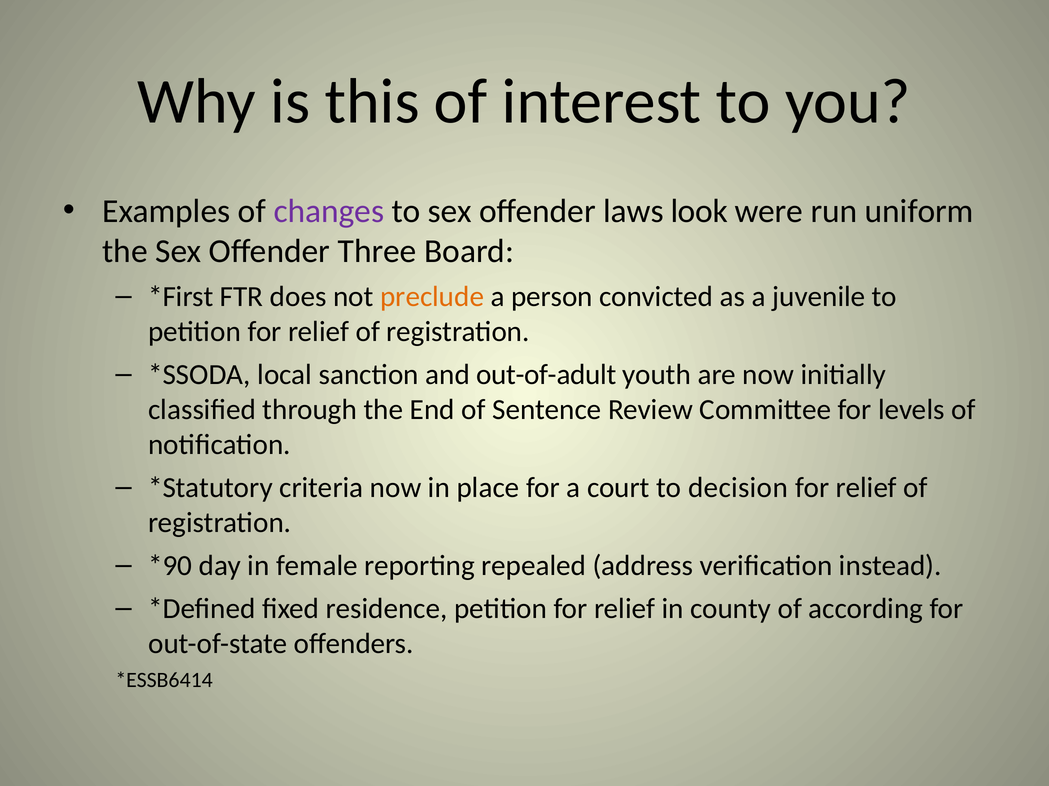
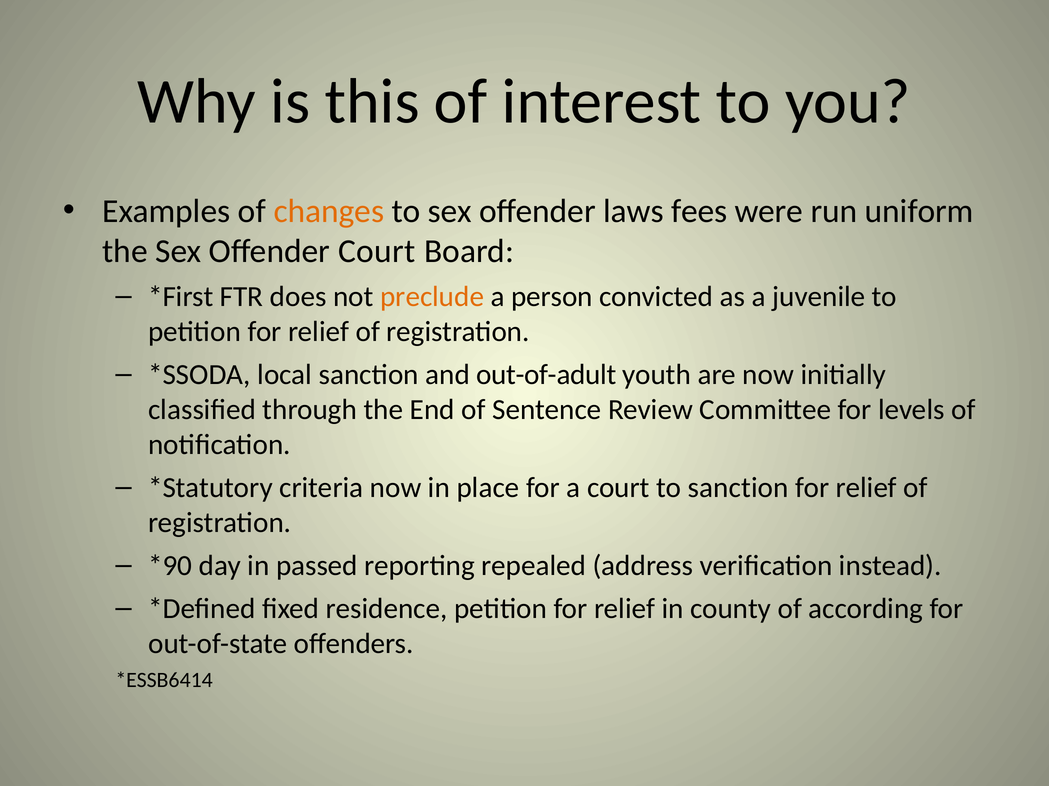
changes colour: purple -> orange (329, 211)
look: look -> fees (699, 211)
Offender Three: Three -> Court (377, 251)
to decision: decision -> sanction (738, 488)
female: female -> passed (317, 566)
